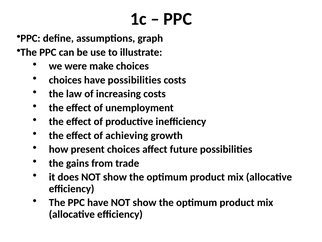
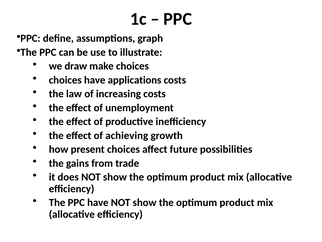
were: were -> draw (76, 66)
have possibilities: possibilities -> applications (135, 80)
